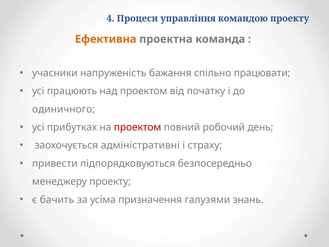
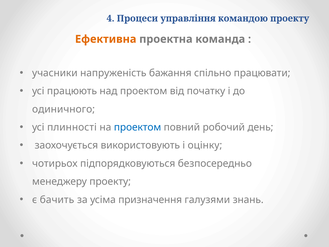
прибутках: прибутках -> плинності (72, 127)
проектом colour: red -> blue (138, 127)
адміністративні: адміністративні -> використовують (140, 145)
страху: страху -> оцінку (205, 145)
привести: привести -> чотирьох (55, 163)
